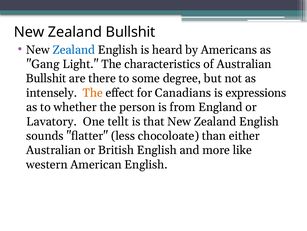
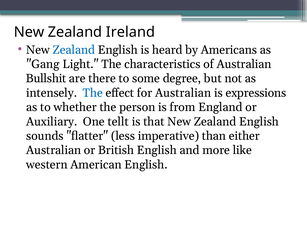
Zealand Bullshit: Bullshit -> Ireland (130, 32)
The colour: orange -> blue (93, 93)
for Canadians: Canadians -> Australian (183, 93)
Lavatory: Lavatory -> Auxiliary (52, 121)
chocoloate: chocoloate -> imperative (168, 135)
